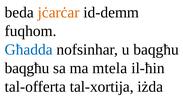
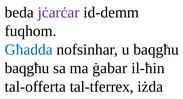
jċarċar colour: orange -> purple (59, 12)
mtela: mtela -> ġabar (110, 68)
tal-xortija: tal-xortija -> tal-tferrex (102, 86)
